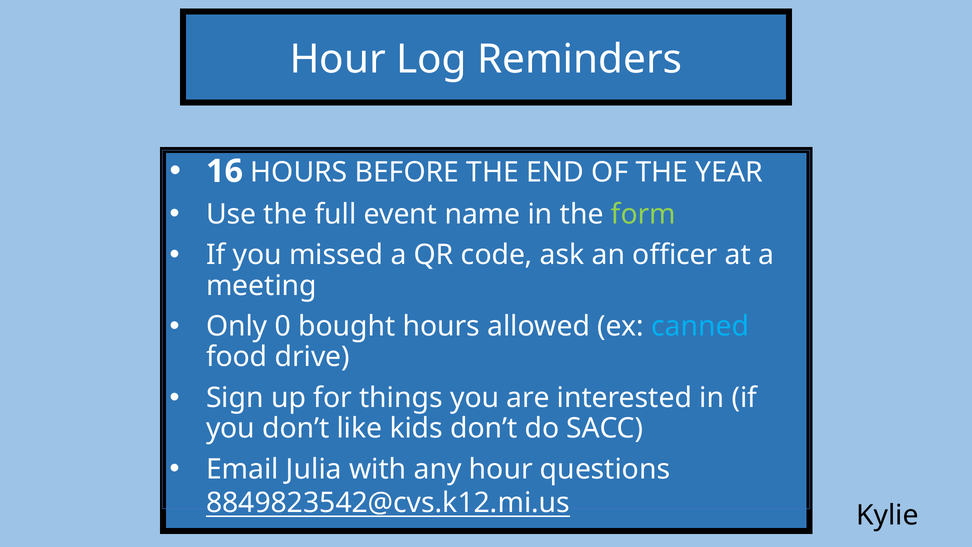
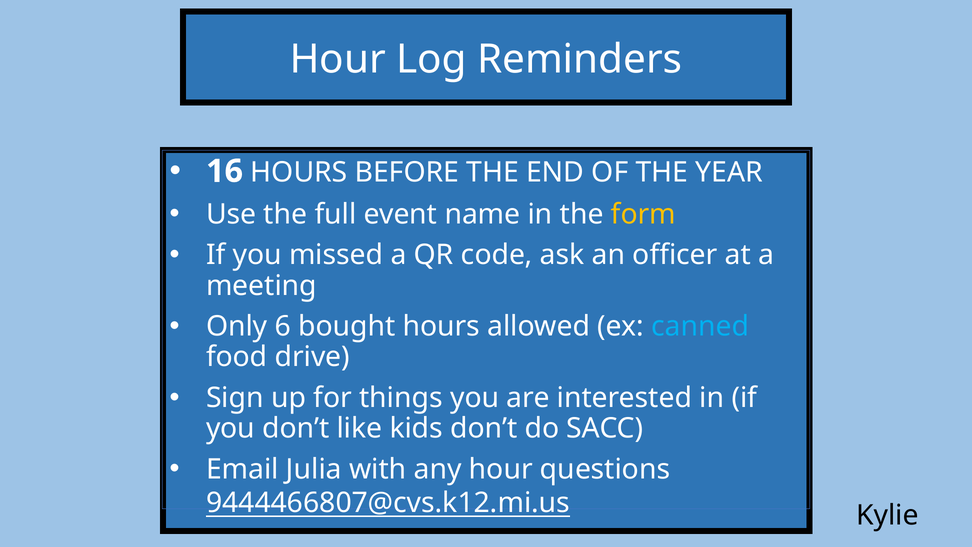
form colour: light green -> yellow (643, 214)
0: 0 -> 6 (283, 326)
8849823542@cvs.k12.mi.us: 8849823542@cvs.k12.mi.us -> 9444466807@cvs.k12.mi.us (388, 503)
